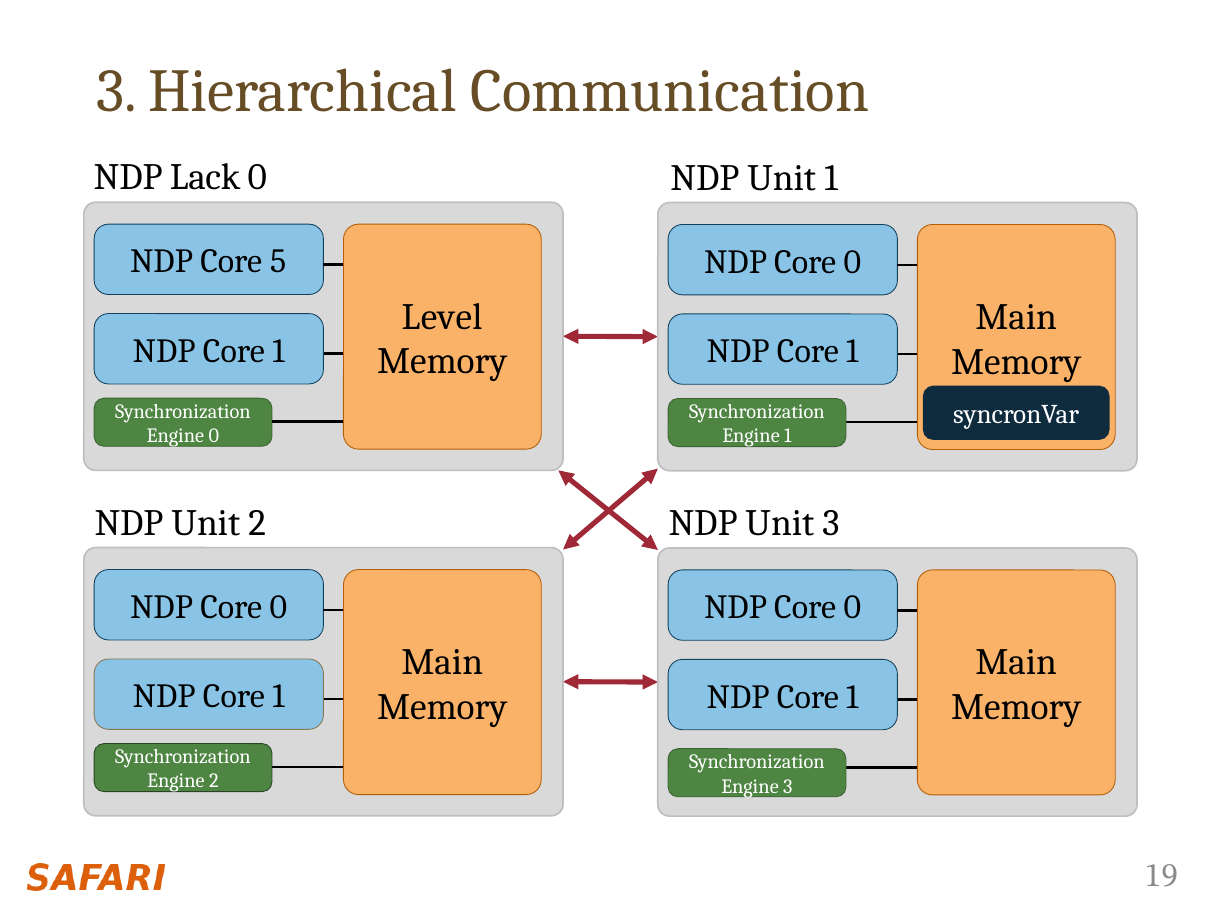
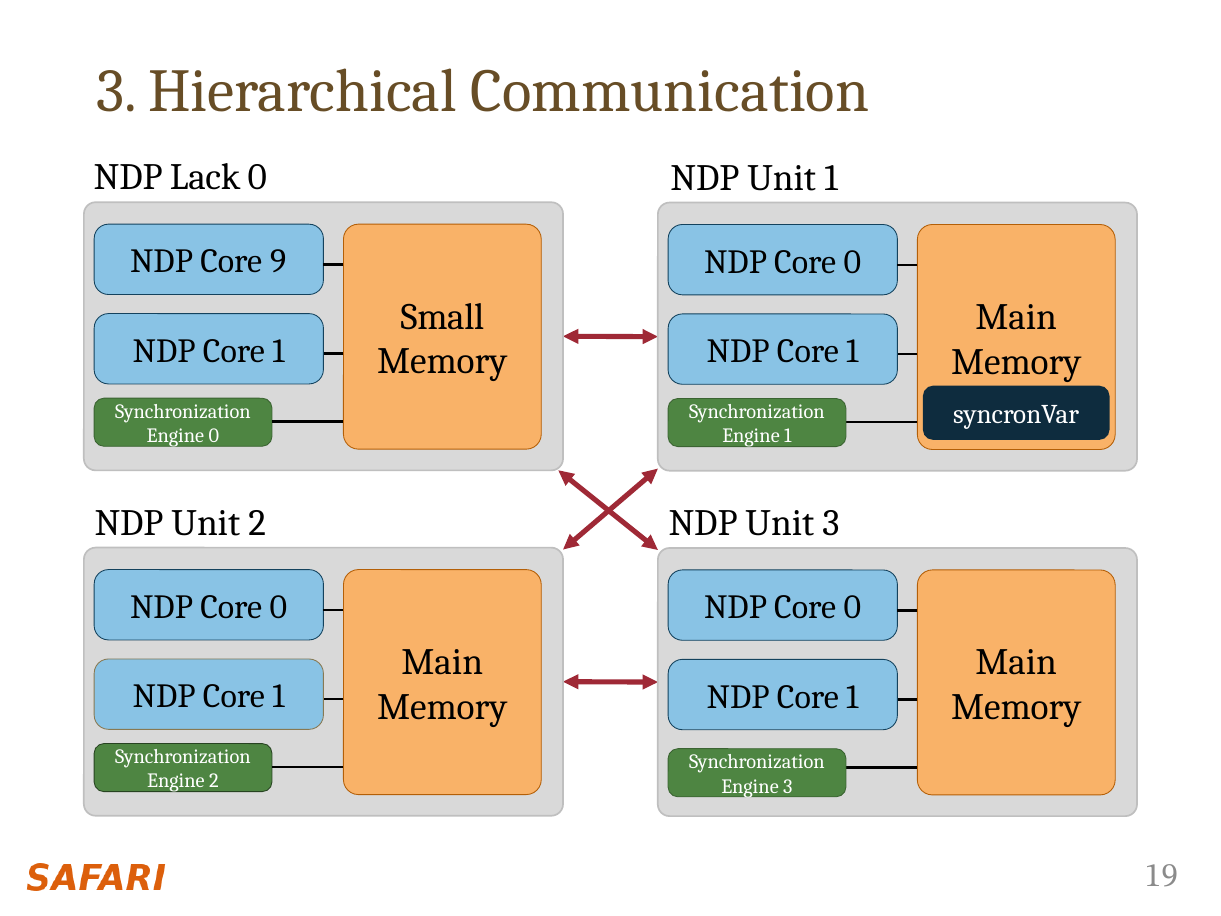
5: 5 -> 9 (278, 262)
Level: Level -> Small (442, 317)
